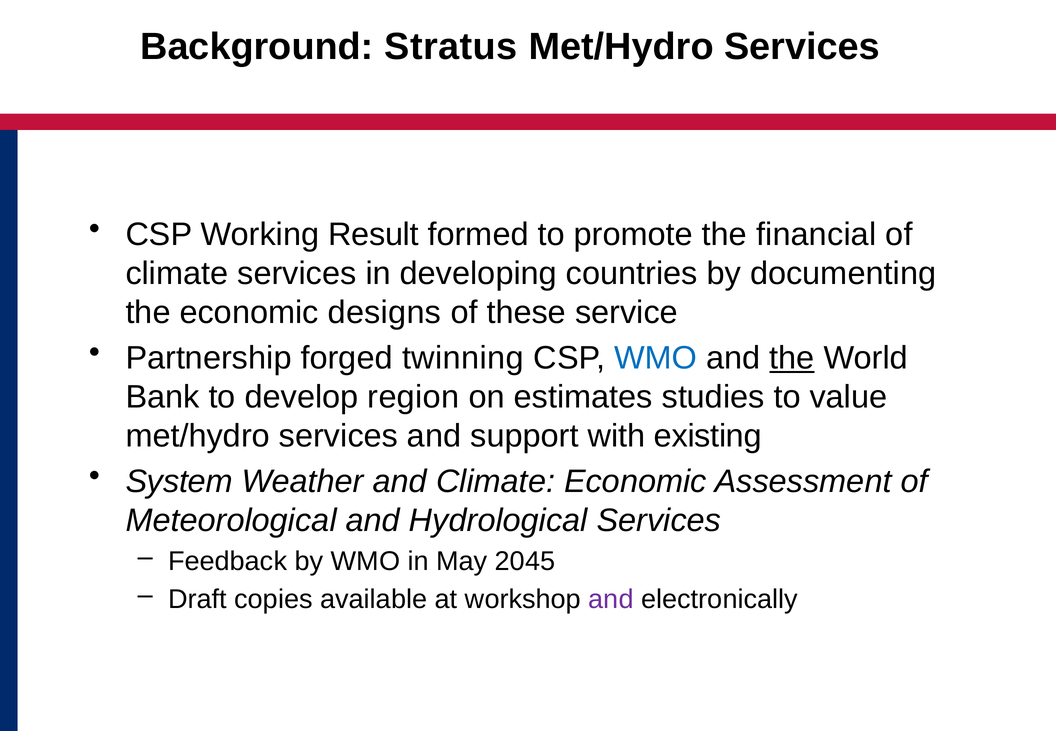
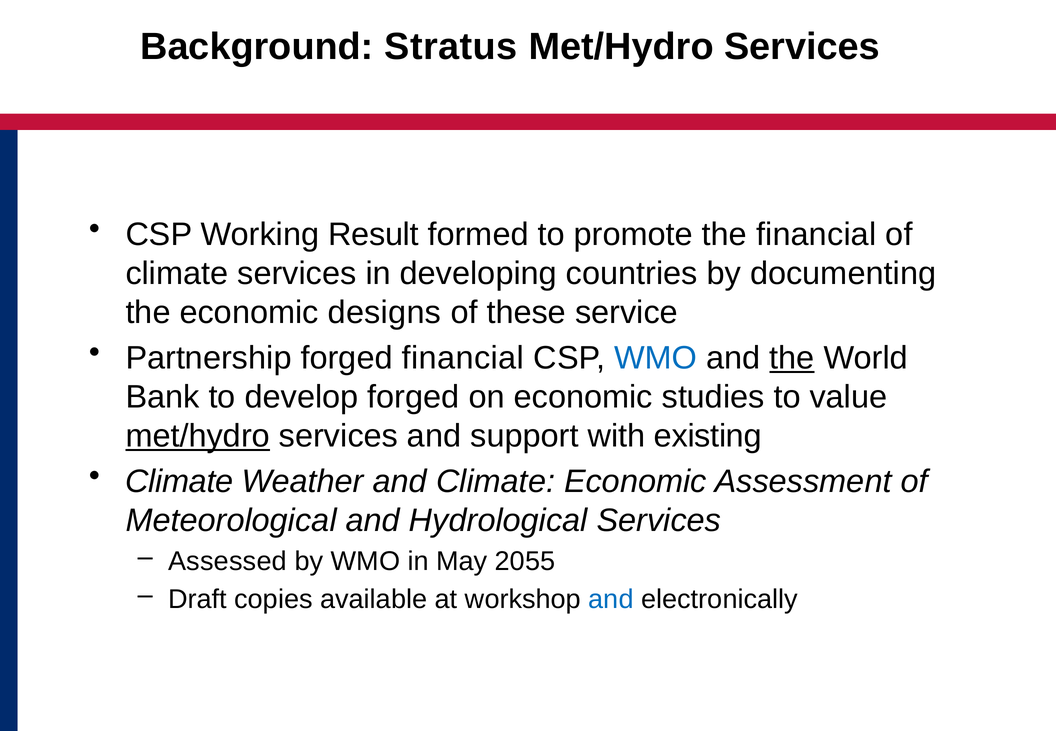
forged twinning: twinning -> financial (463, 358)
develop region: region -> forged (413, 397)
on estimates: estimates -> economic (583, 397)
met/hydro underline: none -> present (198, 436)
System: System -> Climate (179, 481)
Feedback: Feedback -> Assessed (228, 561)
2045: 2045 -> 2055 (525, 561)
and colour: purple -> blue (611, 599)
